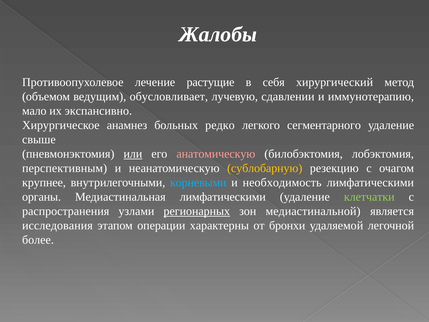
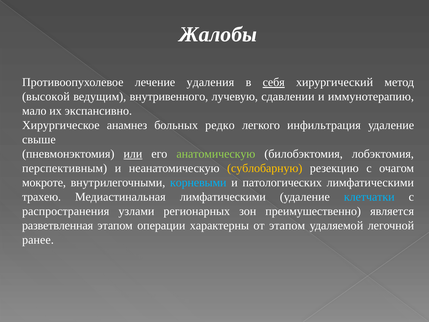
растущие: растущие -> удаления (210, 82)
себя underline: none -> present (274, 82)
объемом: объемом -> высокой (46, 97)
обусловливает: обусловливает -> внутривенного (169, 97)
сегментарного: сегментарного -> инфильтрация (324, 125)
анатомическую colour: pink -> light green (216, 154)
крупнее: крупнее -> мокроте (44, 182)
необходимость: необходимость -> патологических (282, 182)
органы: органы -> трахею (42, 197)
клетчатки colour: light green -> light blue (369, 197)
регионарных underline: present -> none (197, 211)
медиастинальной: медиастинальной -> преимушественно (313, 211)
исследования: исследования -> разветвленная (58, 225)
от бронхи: бронхи -> этапом (287, 225)
более: более -> ранее (38, 240)
